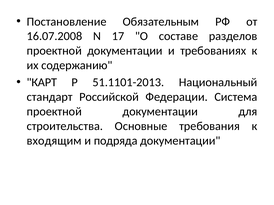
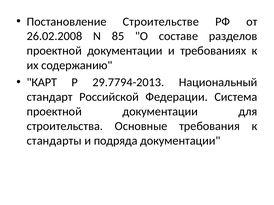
Обязательным: Обязательным -> Строительстве (161, 22)
16.07.2008: 16.07.2008 -> 26.02.2008 (54, 36)
17: 17 -> 85 (118, 36)
51.1101-2013: 51.1101-2013 -> 29.7794-2013 (128, 83)
входящим: входящим -> стандарты (54, 141)
